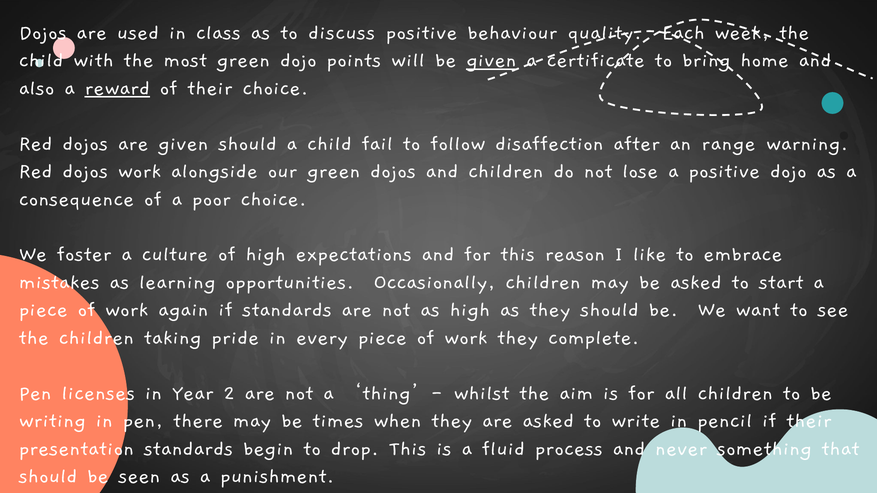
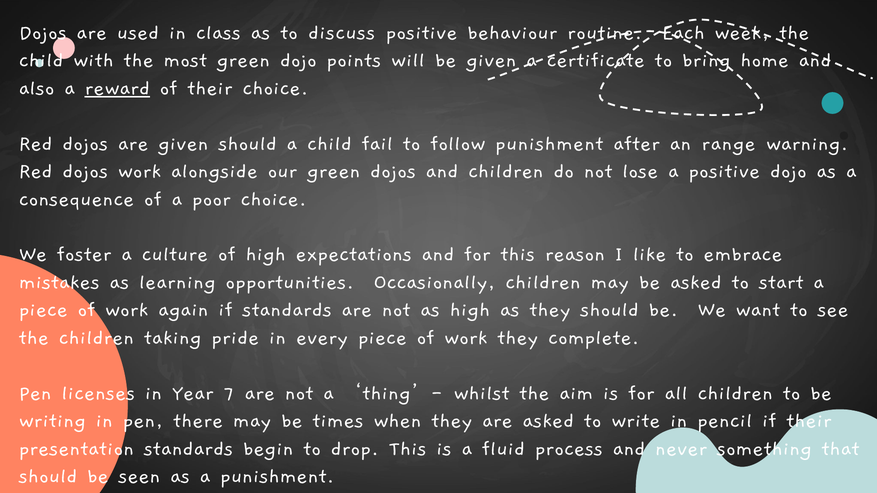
quality: quality -> routine (605, 31)
given underline: present -> none (491, 59)
follow disaffection: disaffection -> punishment (549, 142)
2: 2 -> 7 (229, 392)
